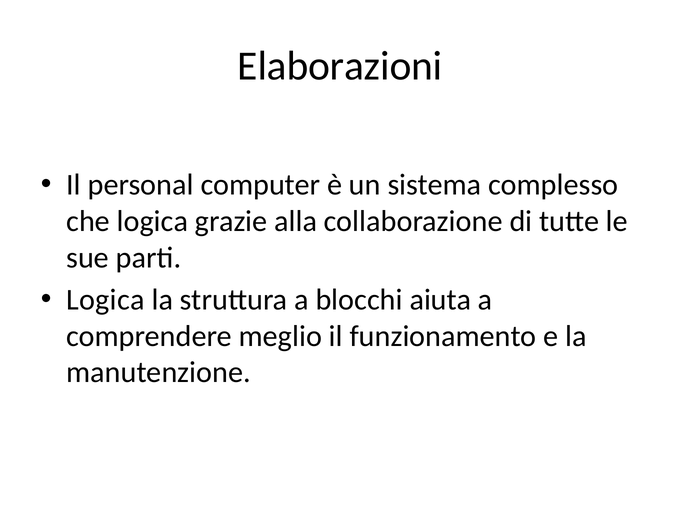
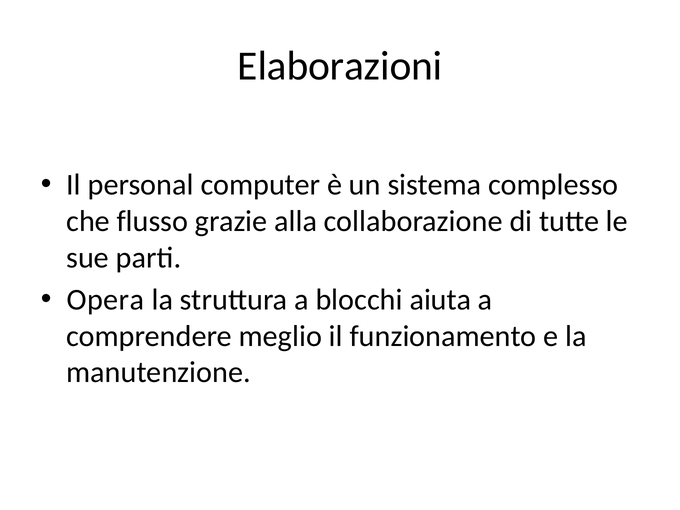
che logica: logica -> flusso (152, 221)
Logica: Logica -> Opera (105, 300)
